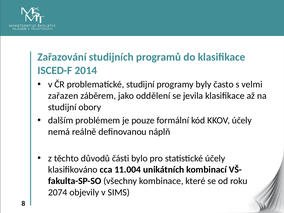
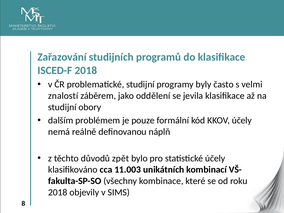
ISCED-F 2014: 2014 -> 2018 (86, 70)
zařazen: zařazen -> znalostí (63, 96)
části: části -> zpět (121, 158)
11.004: 11.004 -> 11.003 (128, 170)
2074: 2074 -> 2018 (58, 192)
